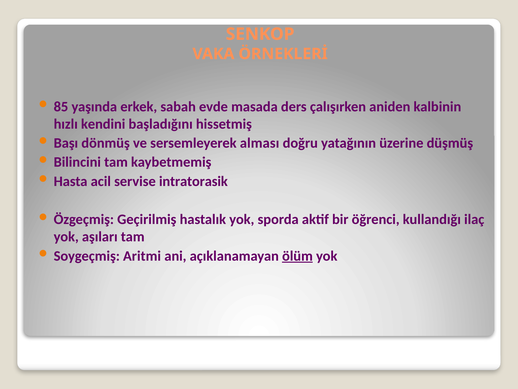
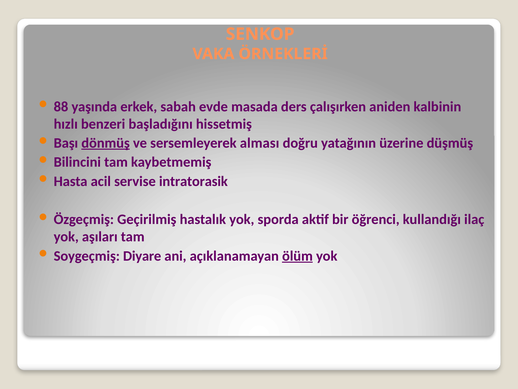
85: 85 -> 88 (61, 106)
kendini: kendini -> benzeri (103, 124)
dönmüş underline: none -> present (106, 143)
Aritmi: Aritmi -> Diyare (142, 256)
